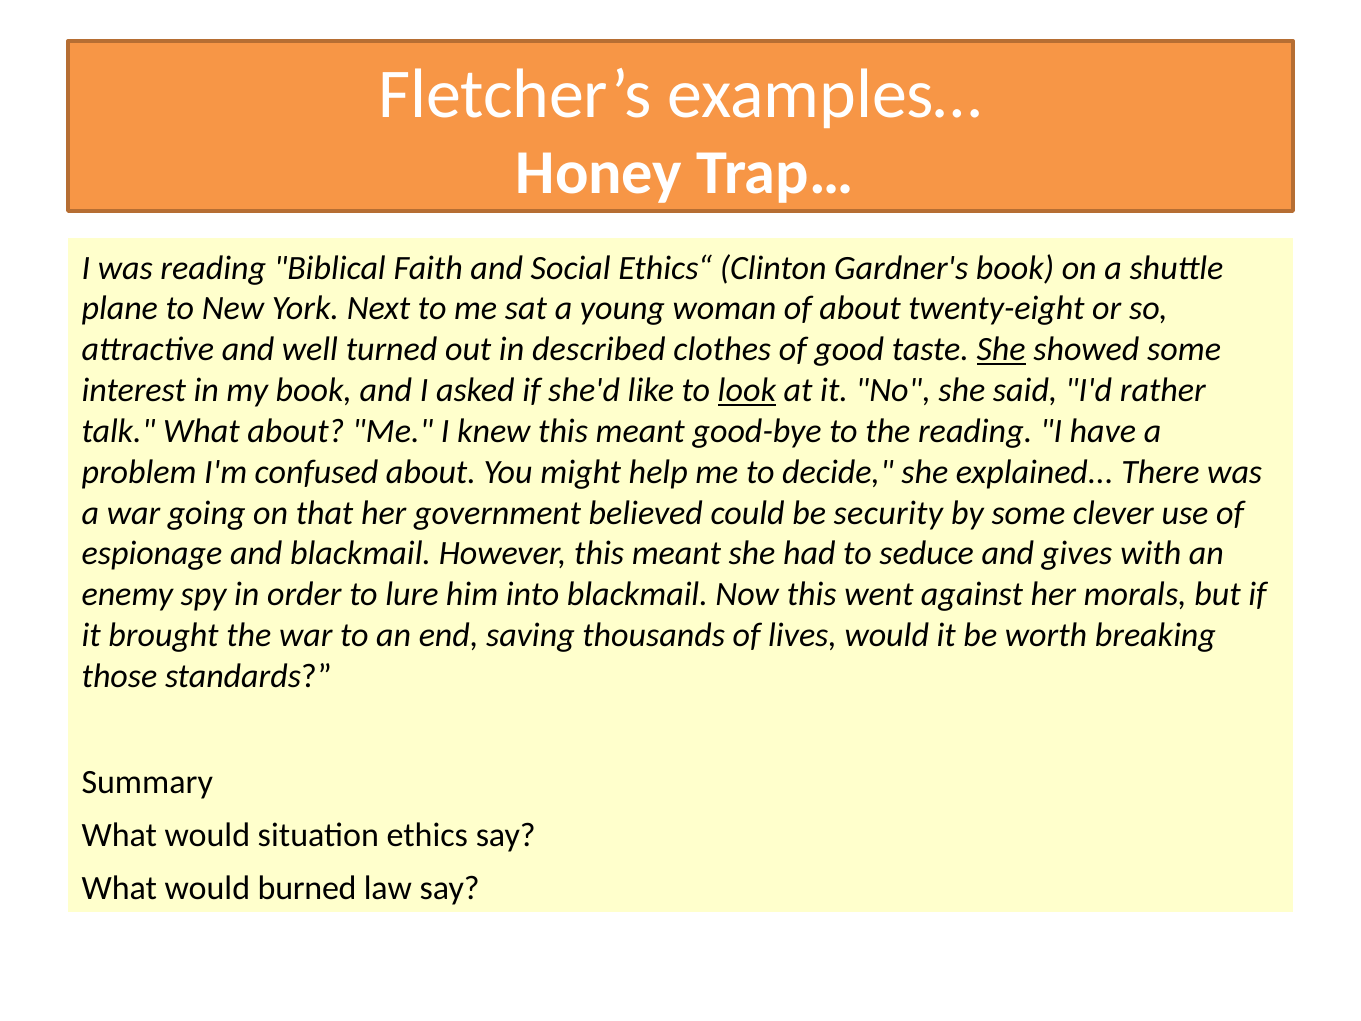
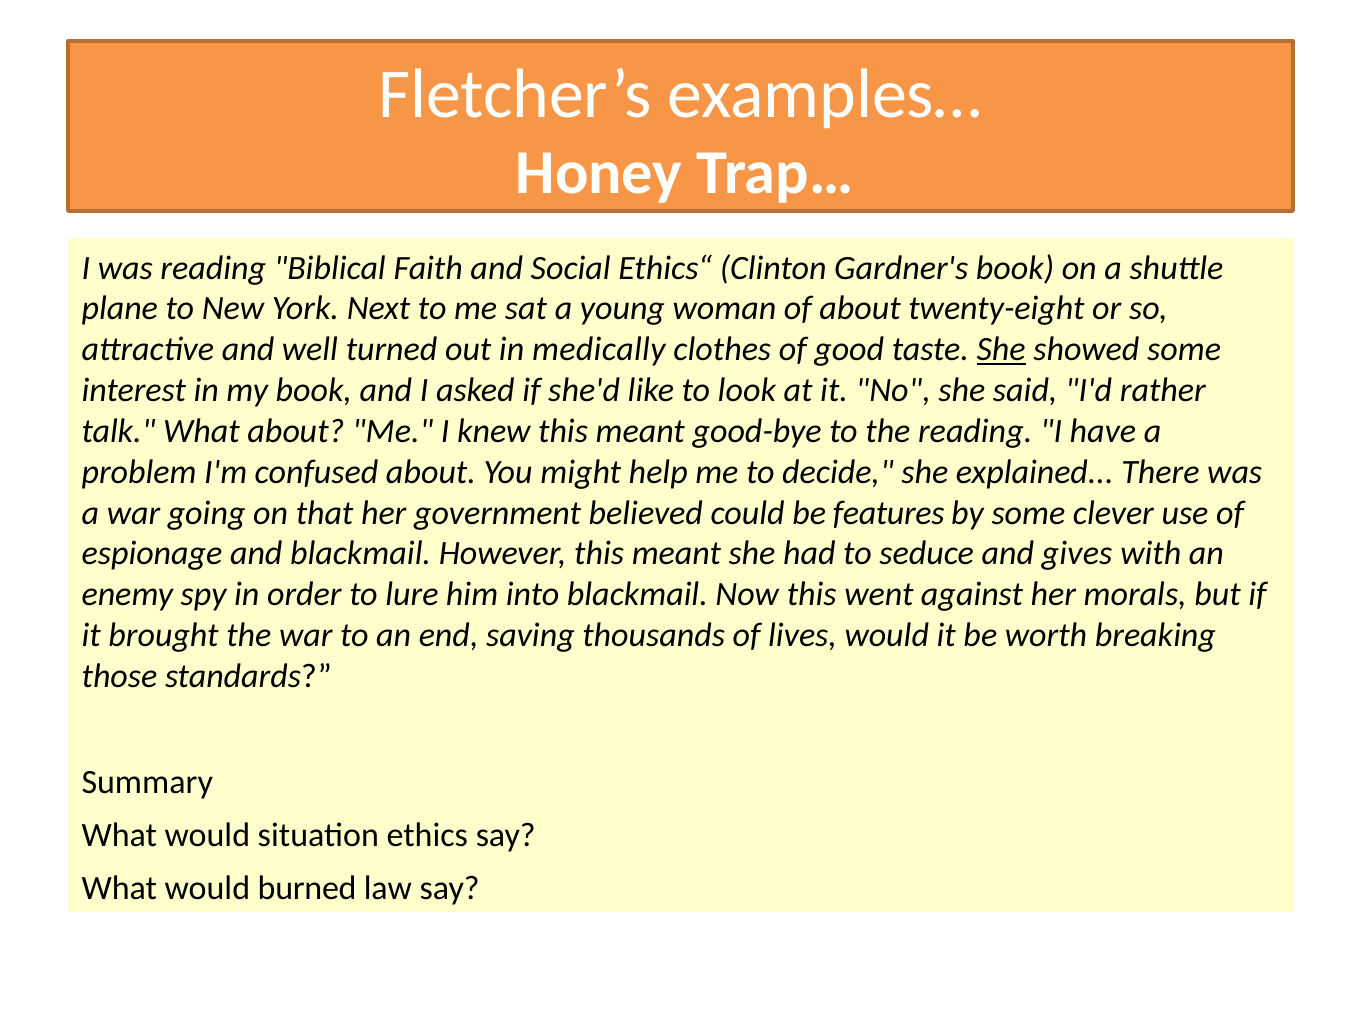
described: described -> medically (599, 349)
look underline: present -> none (747, 390)
security: security -> features (889, 513)
